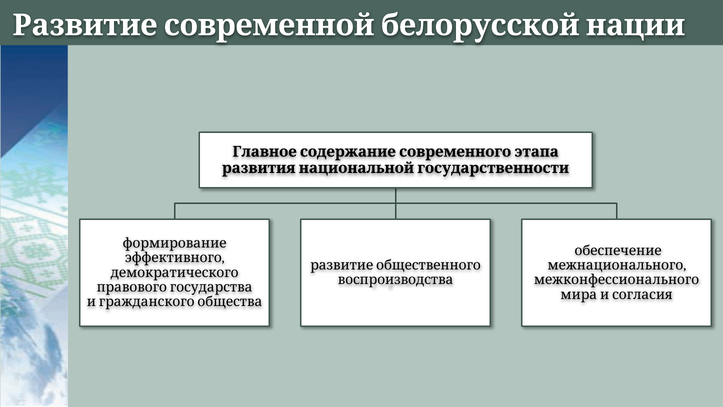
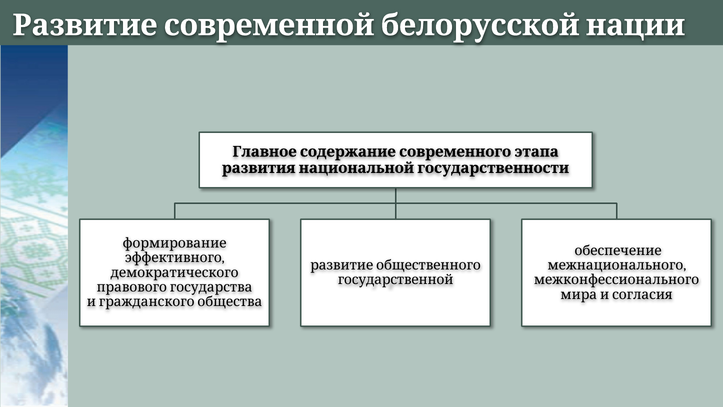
воспроизводства: воспроизводства -> государственной (396, 280)
